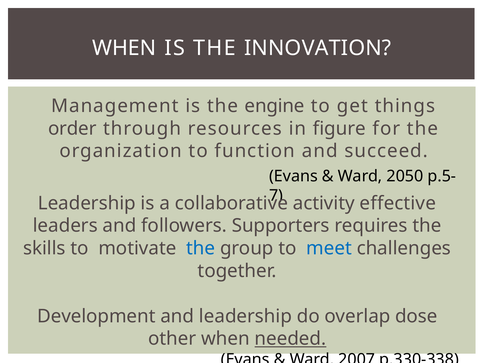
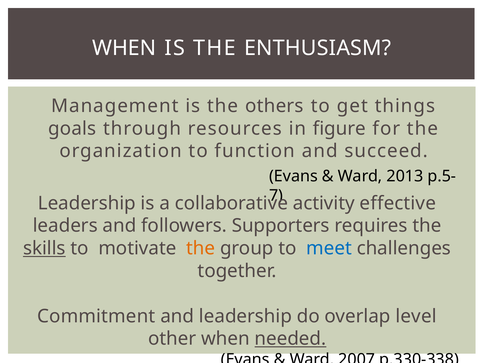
INNOVATION: INNOVATION -> ENTHUSIASM (318, 48)
engine: engine -> others (274, 106)
order: order -> goals (72, 129)
2050: 2050 -> 2013 (405, 176)
skills underline: none -> present (44, 248)
the colour: blue -> orange (201, 248)
Development: Development -> Commitment (96, 316)
dose: dose -> level (416, 316)
